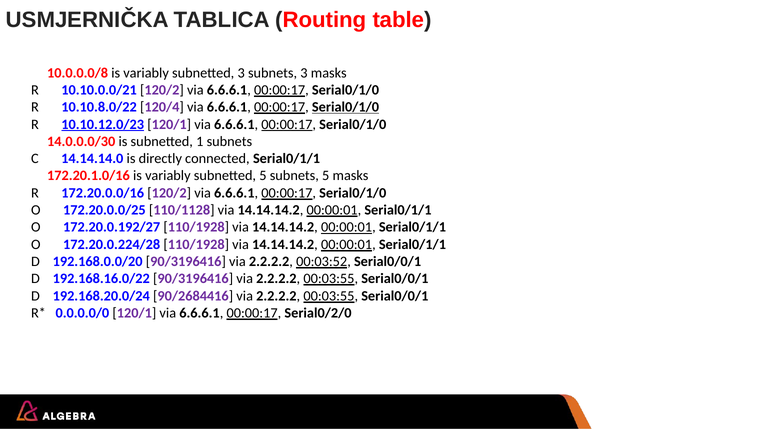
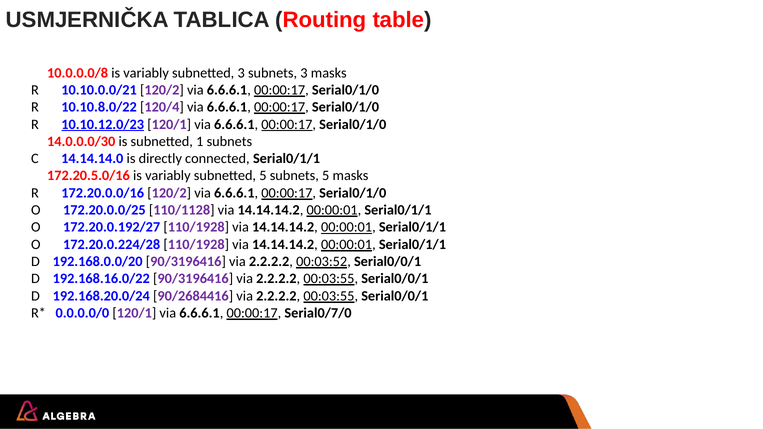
Serial0/1/0 underline: present -> none (346, 107)
172.20.1.0/16: 172.20.1.0/16 -> 172.20.5.0/16 (88, 176)
Serial0/2/0: Serial0/2/0 -> Serial0/7/0 (318, 313)
